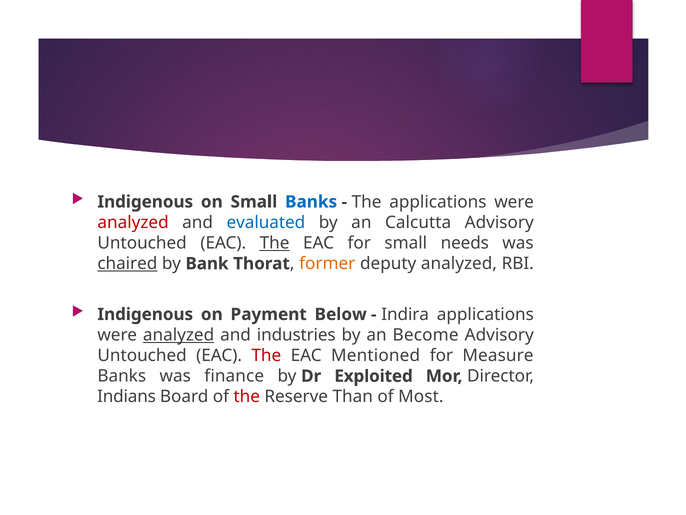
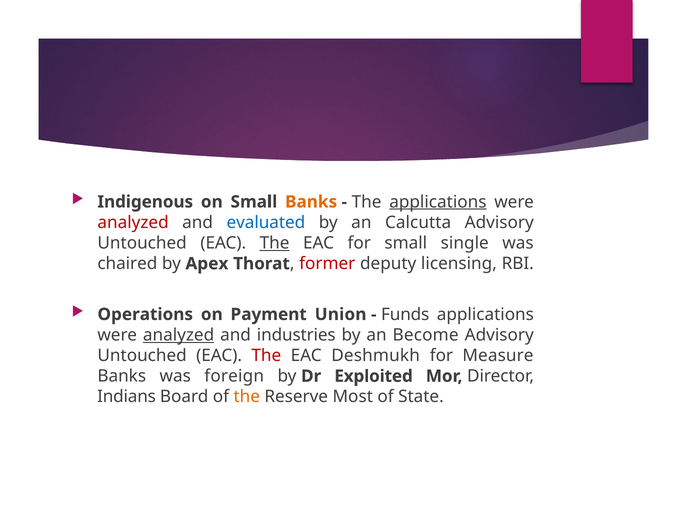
Banks colour: blue -> orange (311, 202)
applications underline: none -> present (438, 202)
needs: needs -> single (465, 243)
chaired underline: present -> none (127, 263)
Bank: Bank -> Apex (207, 263)
former colour: orange -> red (327, 263)
deputy analyzed: analyzed -> licensing (459, 263)
Indigenous: Indigenous -> Operations (145, 314)
Below: Below -> Union (341, 314)
Indira: Indira -> Funds (405, 314)
Mentioned: Mentioned -> Deshmukh (376, 355)
finance: finance -> foreign (234, 376)
the colour: red -> orange (247, 396)
Than: Than -> Most (353, 396)
Most: Most -> State (421, 396)
